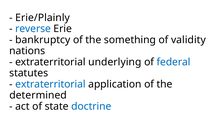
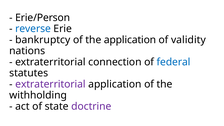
Erie/Plainly: Erie/Plainly -> Erie/Person (43, 18)
the something: something -> application (130, 40)
underlying: underlying -> connection (115, 62)
extraterritorial colour: blue -> purple (50, 84)
determined: determined -> withholding (38, 95)
doctrine colour: blue -> purple (91, 106)
